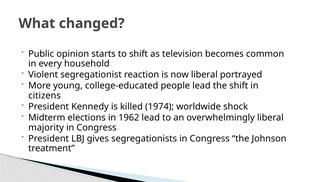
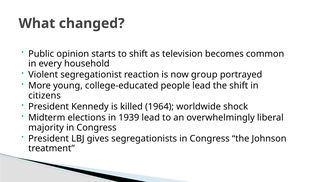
now liberal: liberal -> group (204, 75)
1974: 1974 -> 1964 (160, 107)
1962: 1962 -> 1939 (129, 118)
